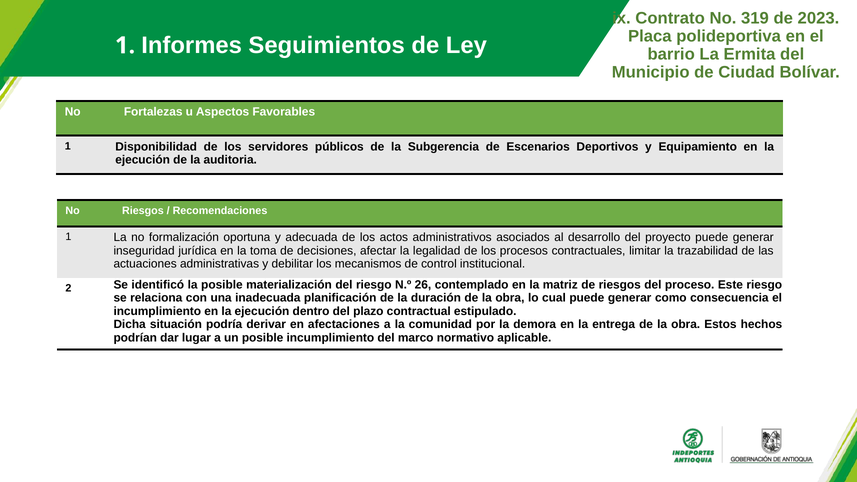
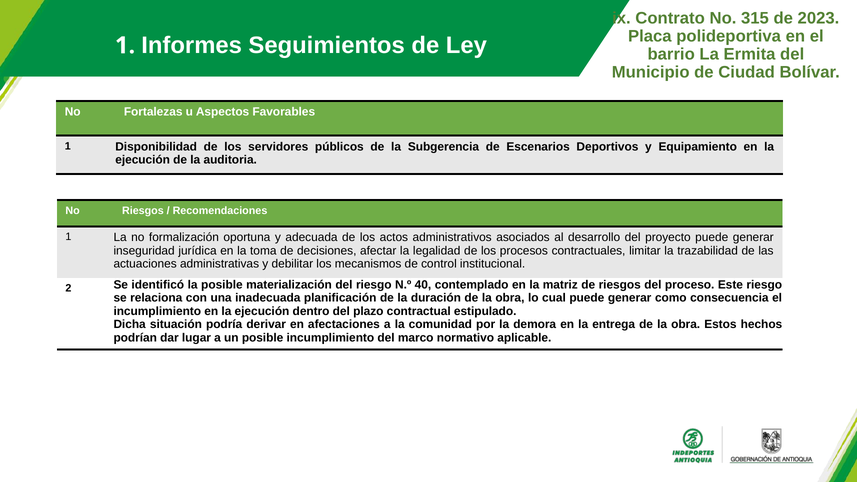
319: 319 -> 315 (755, 18)
26: 26 -> 40 (423, 285)
